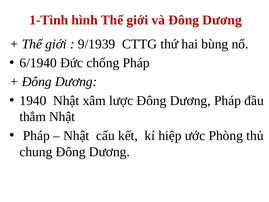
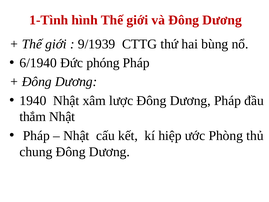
chống: chống -> phóng (103, 63)
